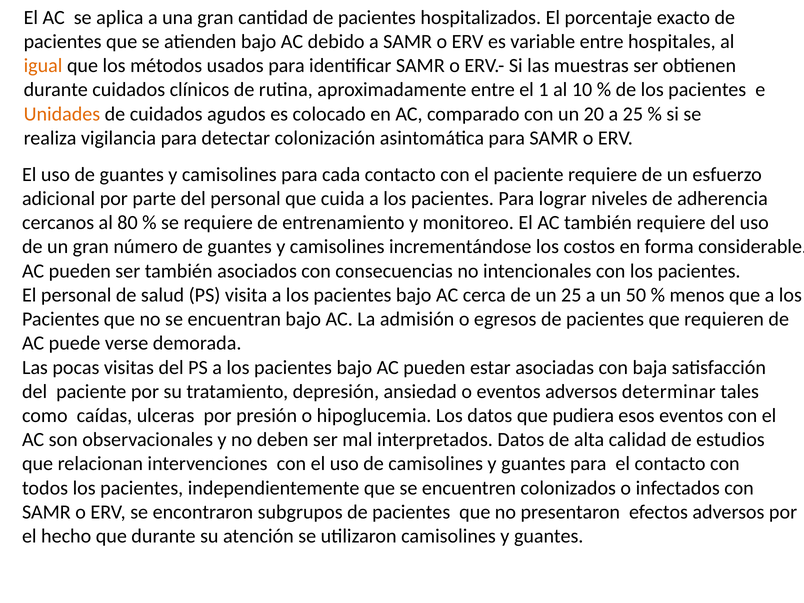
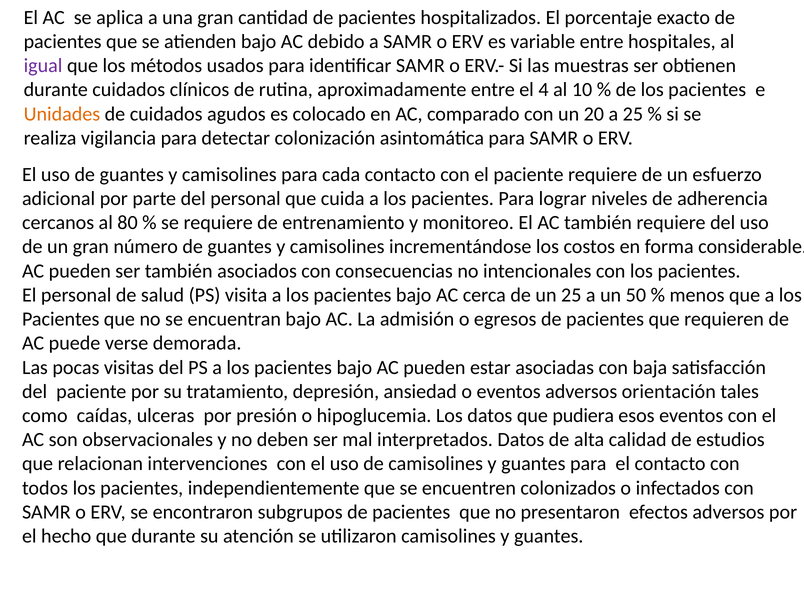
igual colour: orange -> purple (43, 66)
1: 1 -> 4 (544, 90)
determinar: determinar -> orientación (669, 392)
